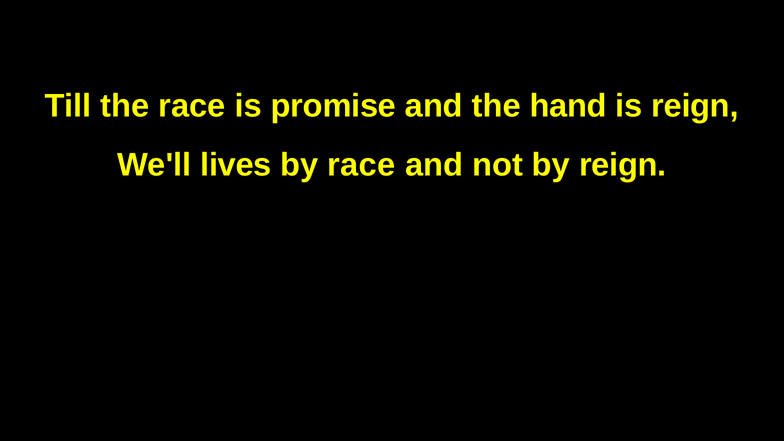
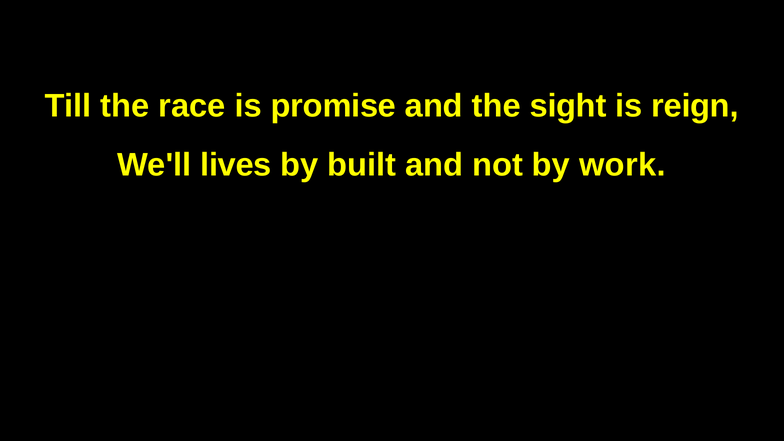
hand: hand -> sight (568, 106)
by race: race -> built (362, 165)
by reign: reign -> work (622, 165)
